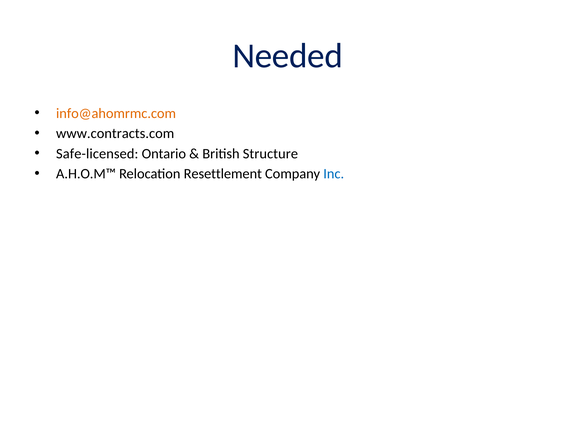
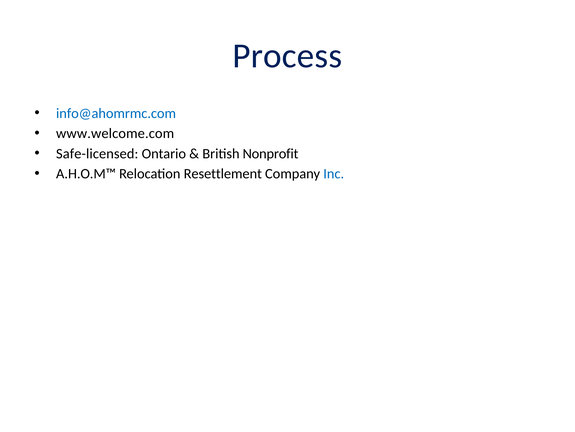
Needed: Needed -> Process (287, 56)
info@ahomrmc.com colour: orange -> blue (116, 113)
www.contracts.com: www.contracts.com -> www.welcome.com (115, 133)
Structure: Structure -> Nonprofit (271, 153)
